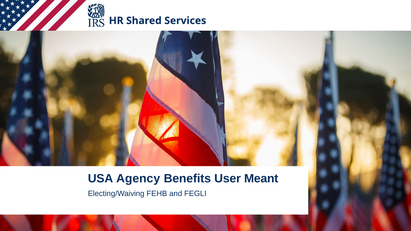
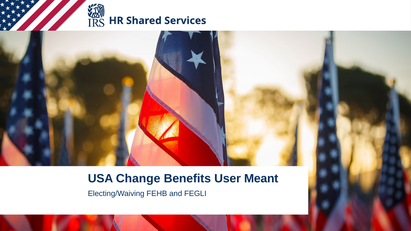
Agency: Agency -> Change (138, 179)
